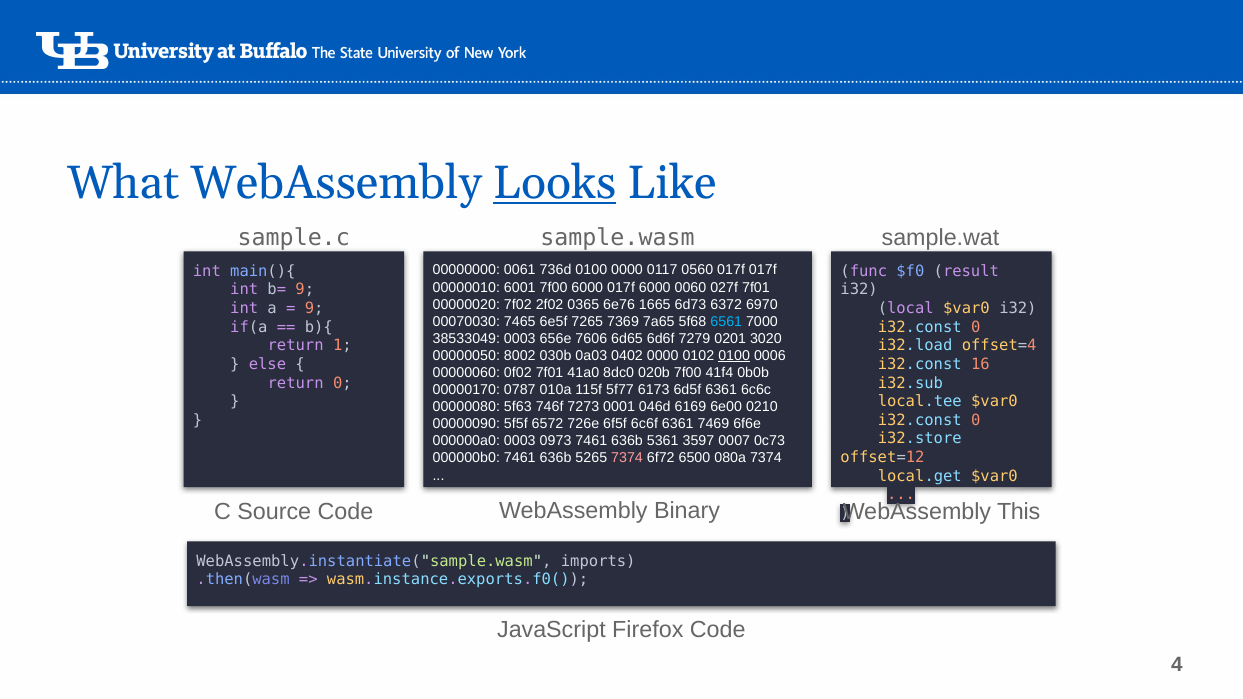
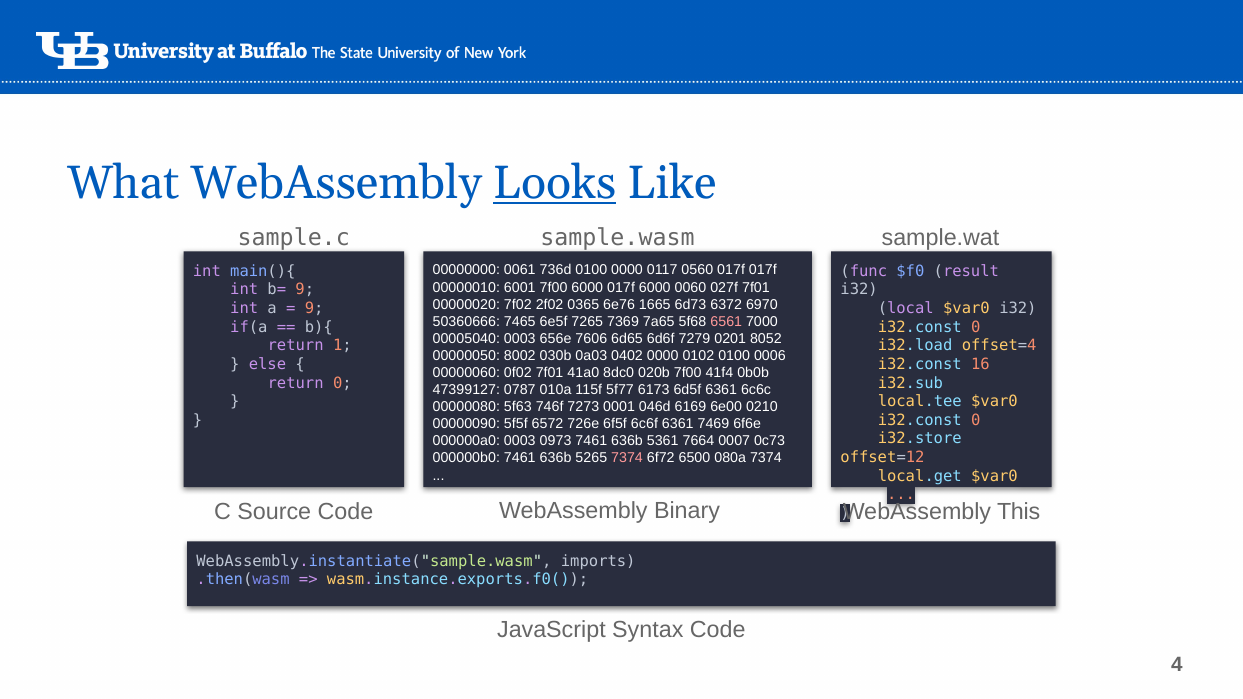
00070030: 00070030 -> 50360666 (466, 322)
6561 colour: light blue -> pink (726, 322)
38533049: 38533049 -> 00005040 (466, 339)
3020: 3020 -> 8052 (766, 339)
0100 underline: present -> none (734, 356)
00000170: 00000170 -> 47399127 (466, 390)
3597: 3597 -> 7664 (698, 441)
Firefox: Firefox -> Syntax (648, 630)
